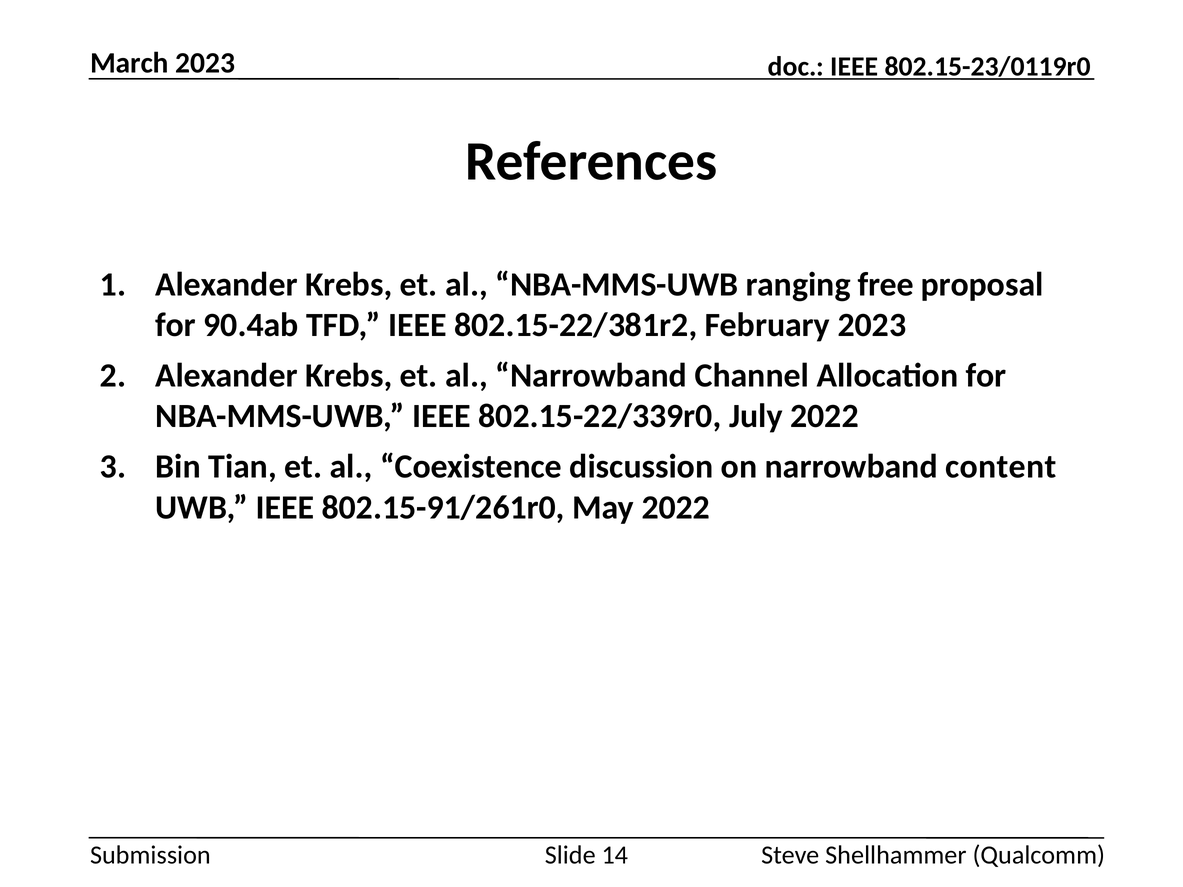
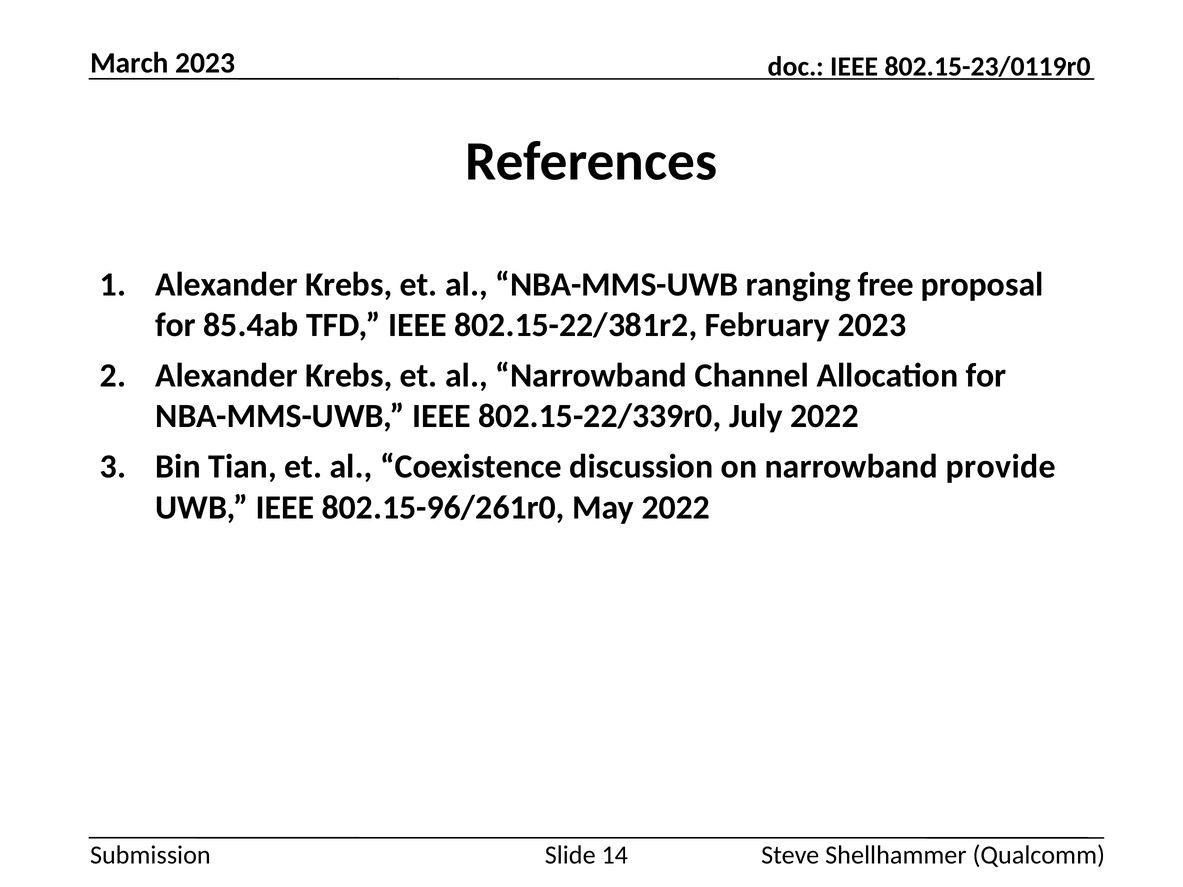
90.4ab: 90.4ab -> 85.4ab (251, 325)
content: content -> provide (1001, 467)
802.15-91/261r0: 802.15-91/261r0 -> 802.15-96/261r0 (443, 508)
